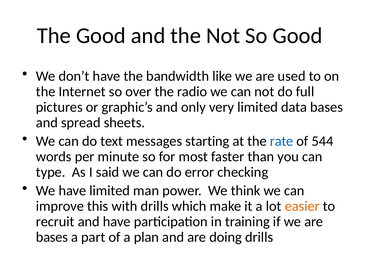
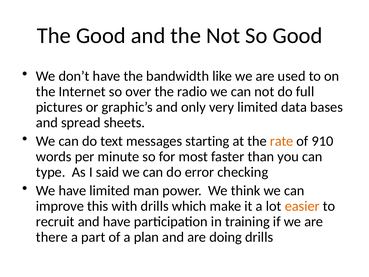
rate colour: blue -> orange (282, 141)
544: 544 -> 910 (322, 141)
bases: bases -> there (52, 237)
